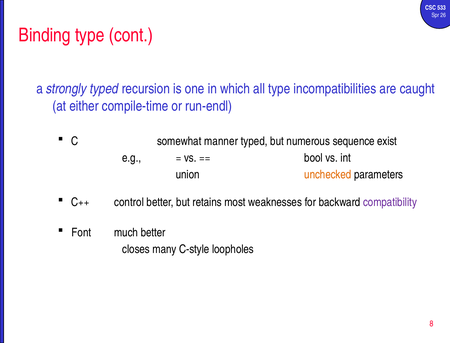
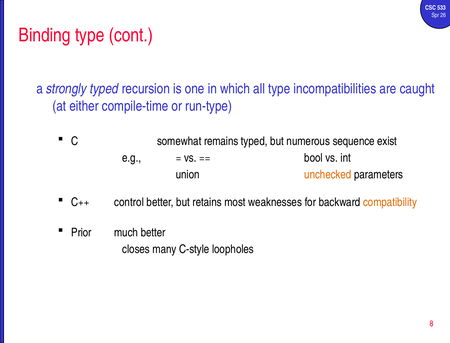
run-endl: run-endl -> run-type (209, 106)
manner: manner -> remains (221, 141)
compatibility colour: purple -> orange (390, 202)
Font: Font -> Prior (81, 233)
